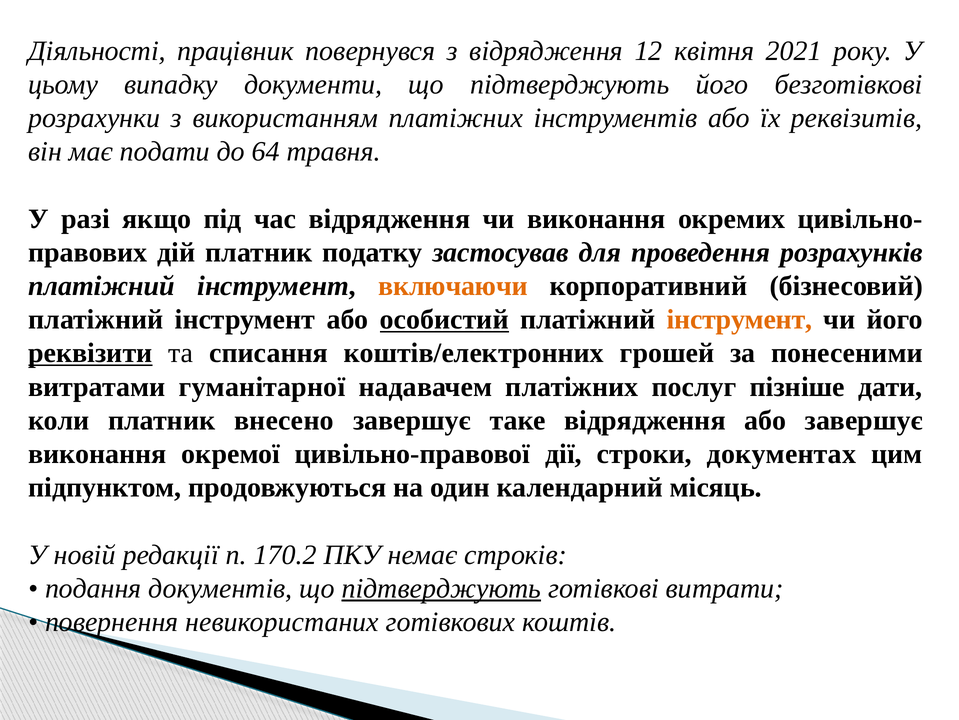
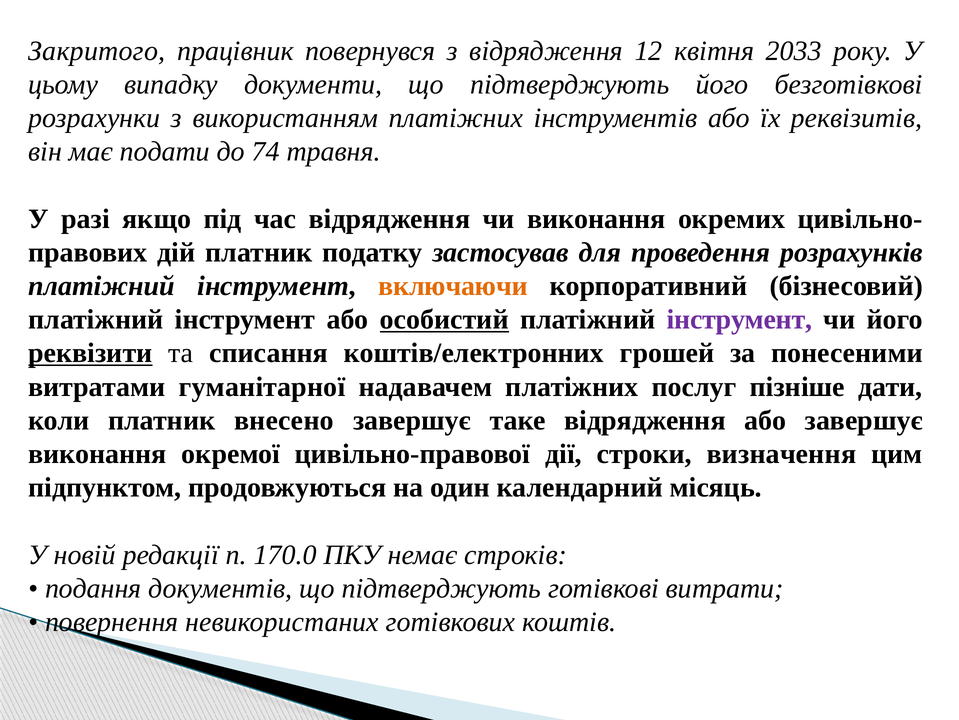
Діяльності: Діяльності -> Закритого (97, 51)
2021: 2021 -> 2033 (794, 51)
64: 64 -> 74 (266, 151)
інструмент colour: orange -> purple (740, 319)
документах: документах -> визначення (781, 454)
170.2: 170.2 -> 170.0 (285, 554)
підтверджують underline: present -> none (441, 588)
